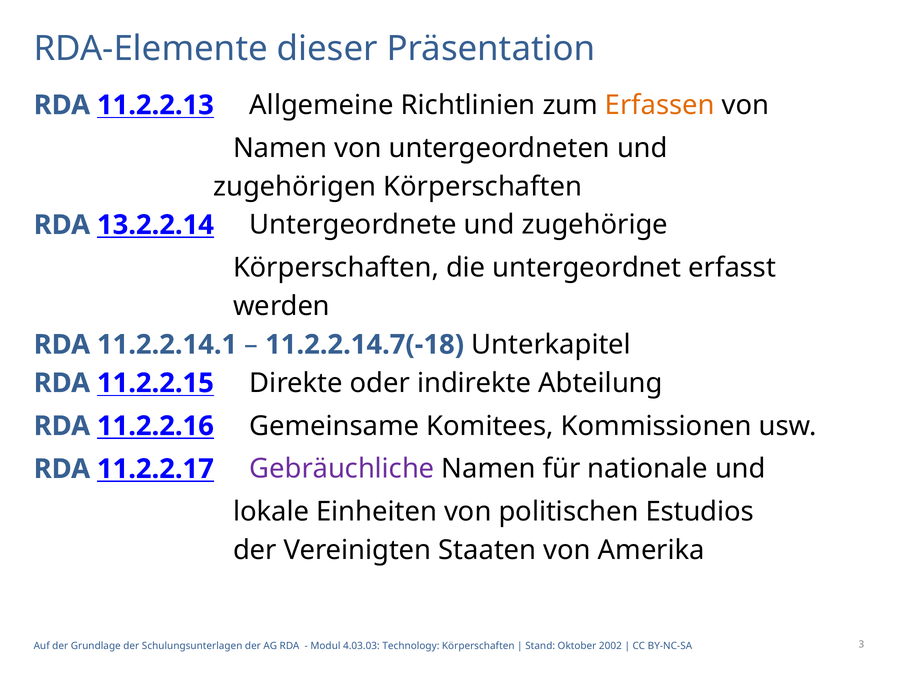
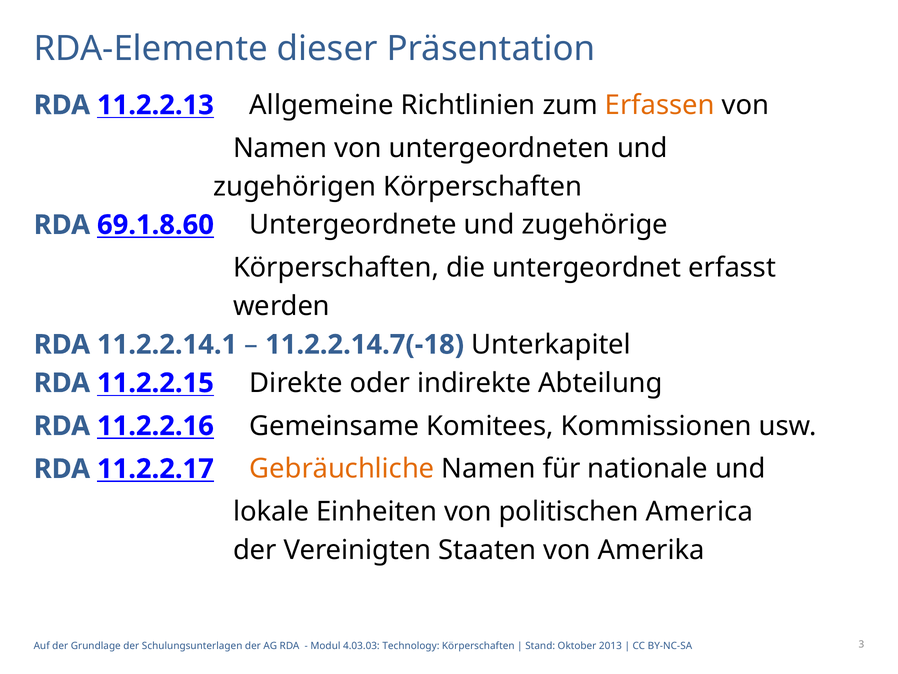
13.2.2.14: 13.2.2.14 -> 69.1.8.60 (155, 225)
Gebräuchliche colour: purple -> orange (342, 469)
Estudios: Estudios -> America (700, 511)
2002: 2002 -> 2013 (610, 645)
